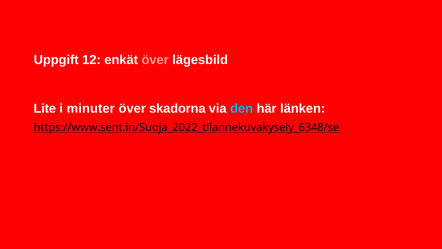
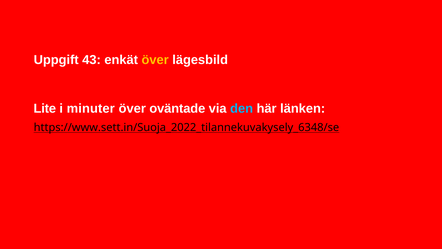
12: 12 -> 43 (92, 60)
över colour: pink -> yellow (155, 60)
skadorna: skadorna -> oväntade (177, 108)
https://www.sent.in/Suoja_2022_tilannekuvakysely_6348/se: https://www.sent.in/Suoja_2022_tilannekuvakysely_6348/se -> https://www.sett.in/Suoja_2022_tilannekuvakysely_6348/se (186, 127)
